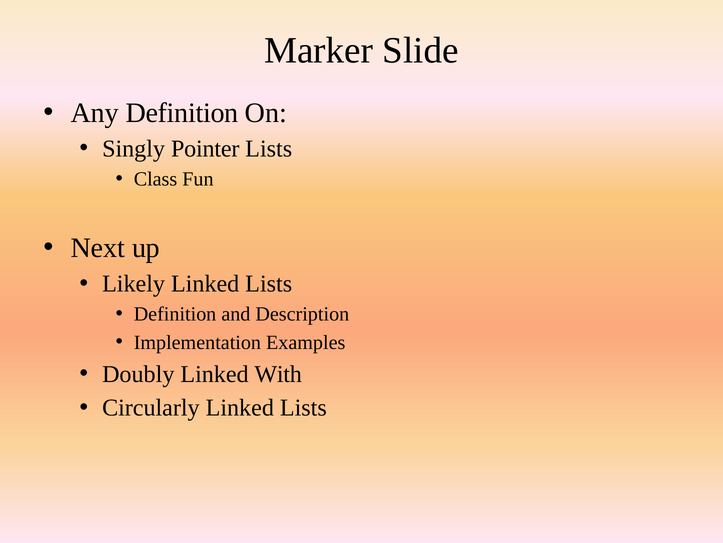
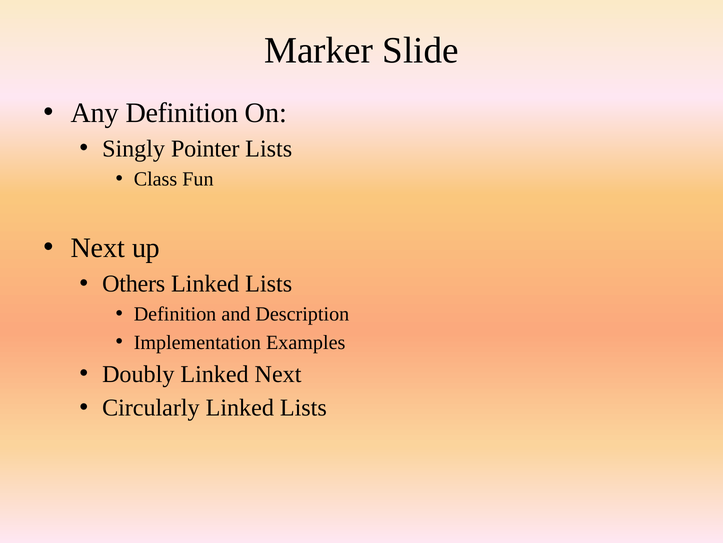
Likely: Likely -> Others (134, 284)
Linked With: With -> Next (278, 374)
